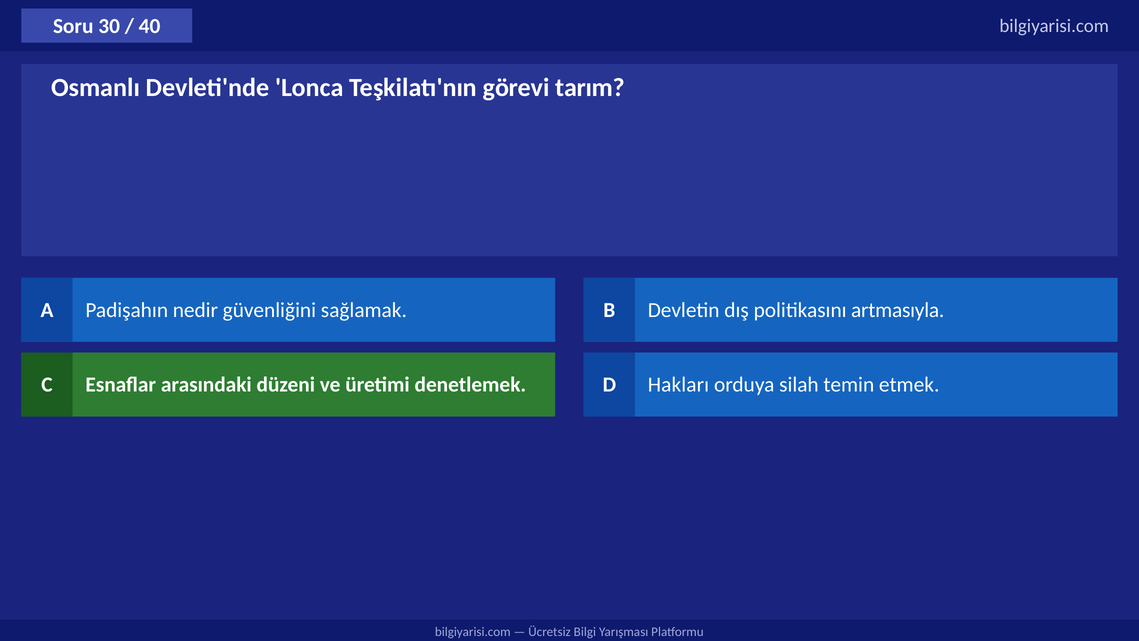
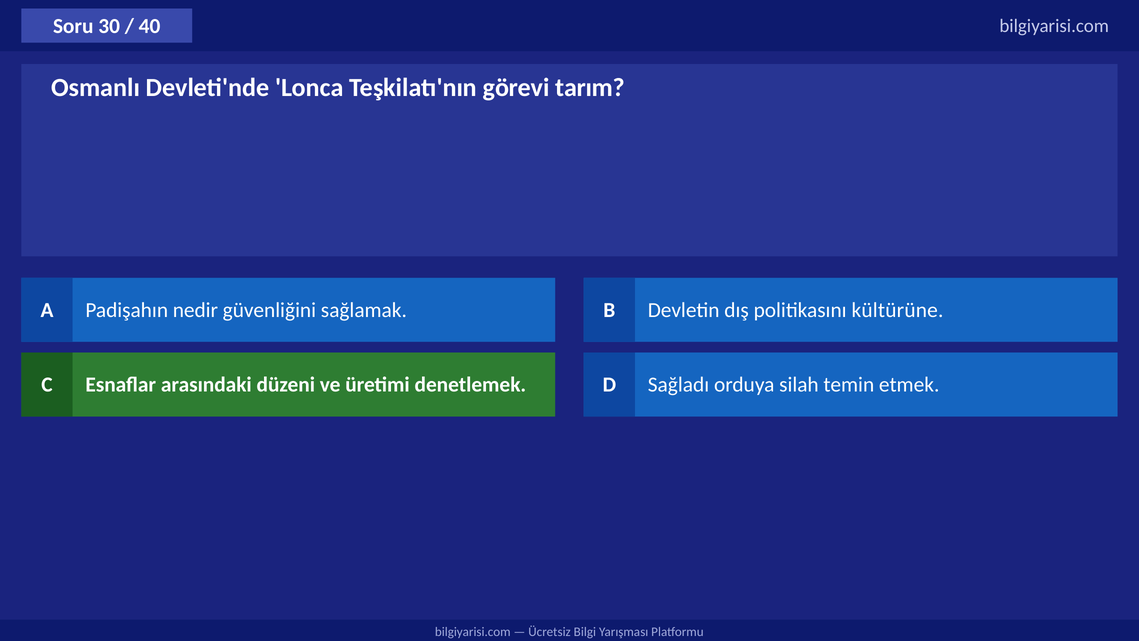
artmasıyla: artmasıyla -> kültürüne (897, 310)
Hakları: Hakları -> Sağladı (678, 385)
